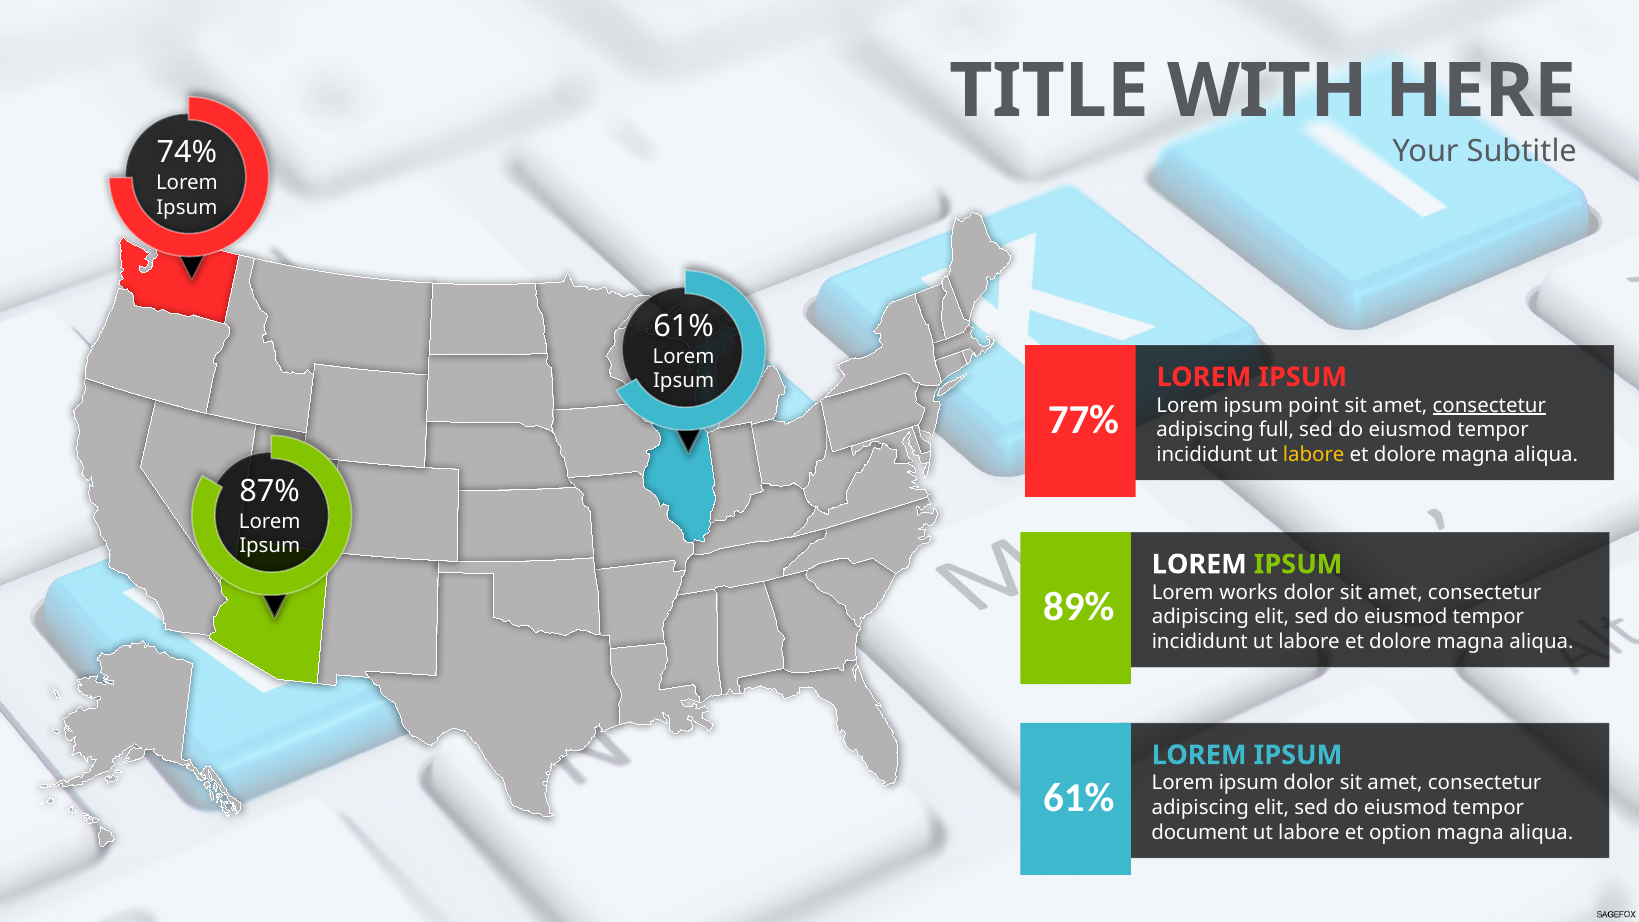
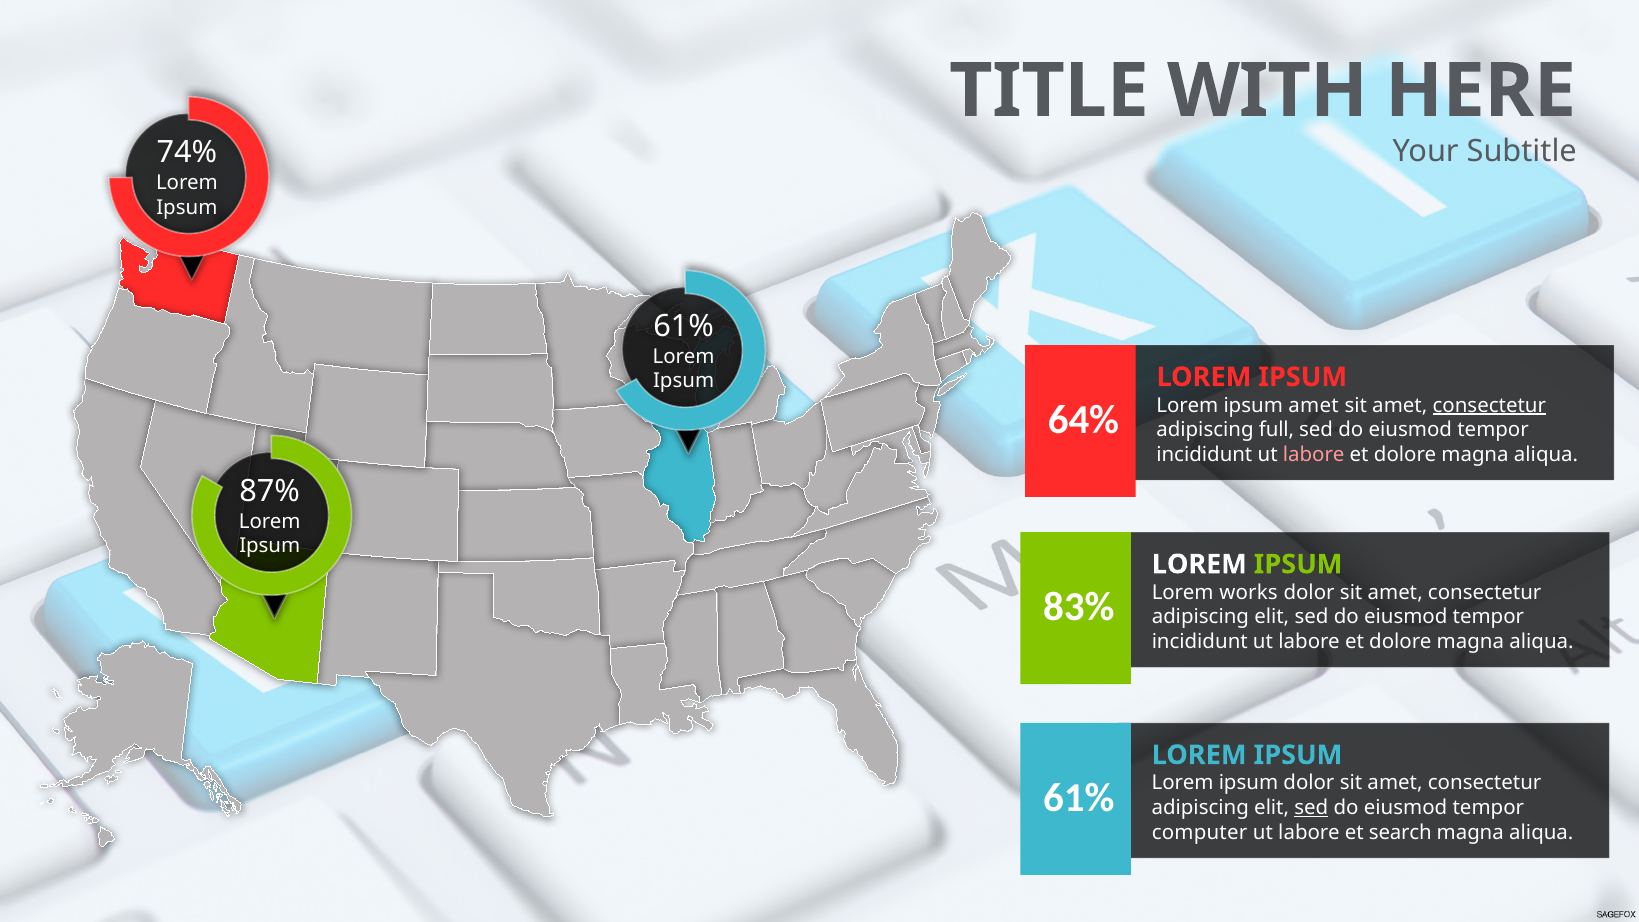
ipsum point: point -> amet (1314, 405)
77%: 77% -> 64% (1083, 420)
labore colour: yellow -> pink (1314, 454)
89%: 89% -> 83% (1079, 607)
sed underline: none -> present (1311, 808)
document: document -> computer (1200, 832)
option: option -> search (1400, 832)
